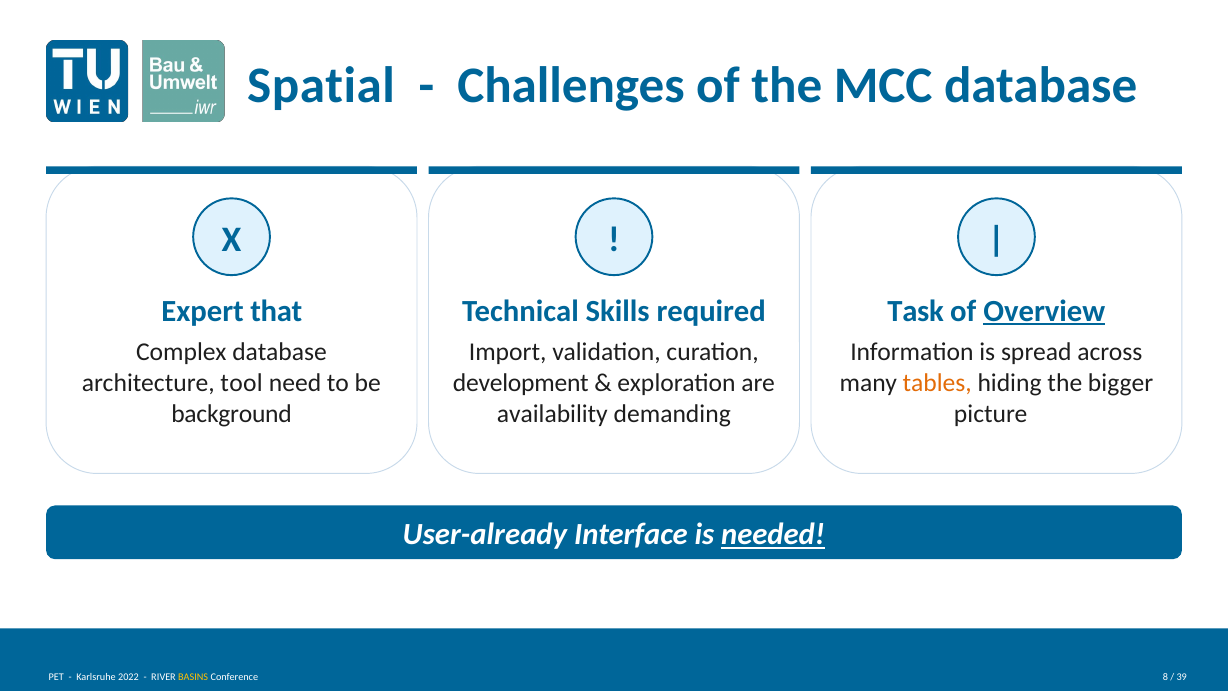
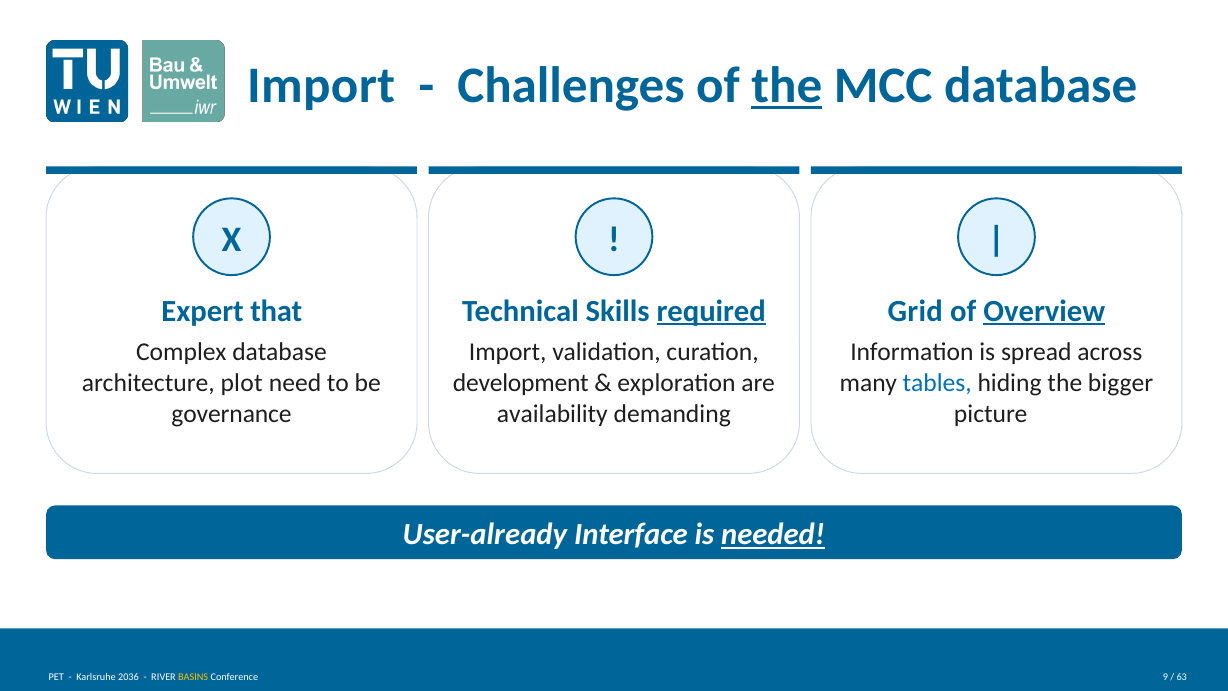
Spatial: Spatial -> Import (321, 86)
the underline: none -> present (787, 86)
required underline: none -> present (711, 311)
Task: Task -> Grid (915, 311)
tool: tool -> plot (242, 383)
tables colour: orange -> blue (937, 383)
background: background -> governance (232, 414)
2022: 2022 -> 2036 (129, 677)
8: 8 -> 9 (1165, 677)
39: 39 -> 63 (1182, 677)
